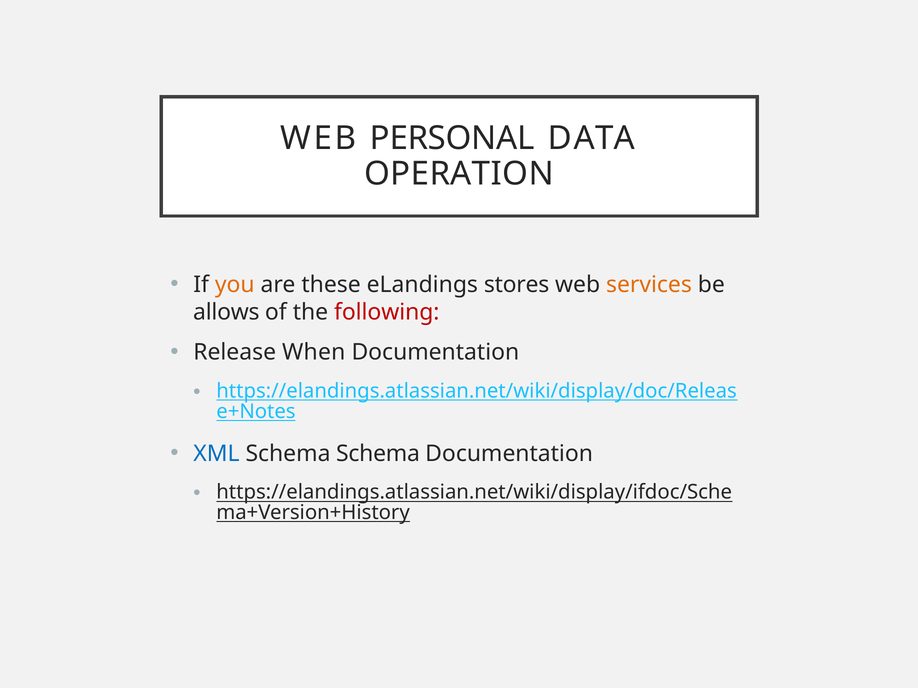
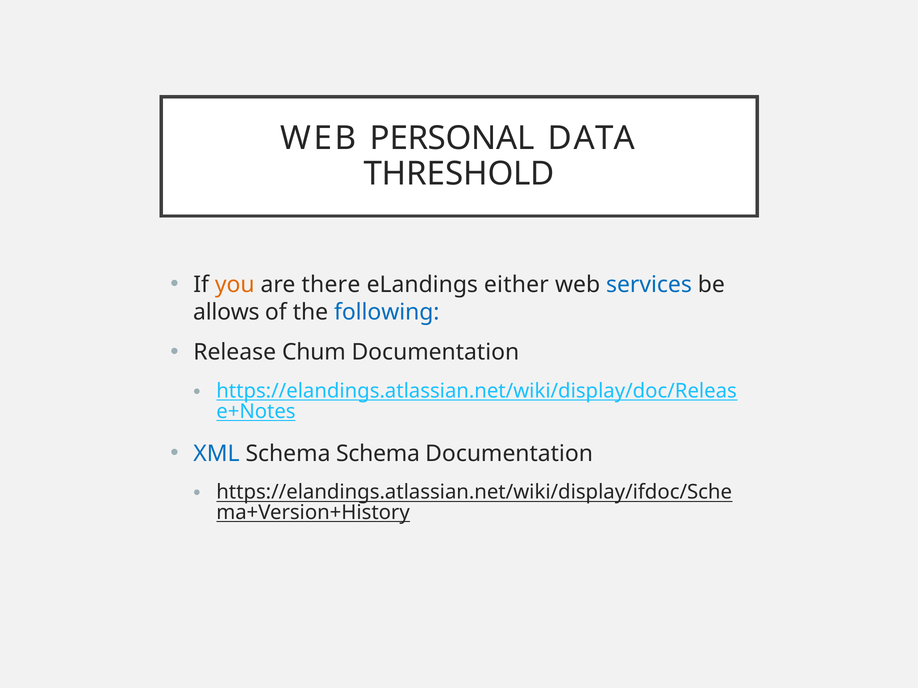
OPERATION: OPERATION -> THRESHOLD (459, 174)
these: these -> there (331, 285)
stores: stores -> either (516, 285)
services colour: orange -> blue (649, 285)
following colour: red -> blue (387, 312)
When: When -> Chum (314, 353)
